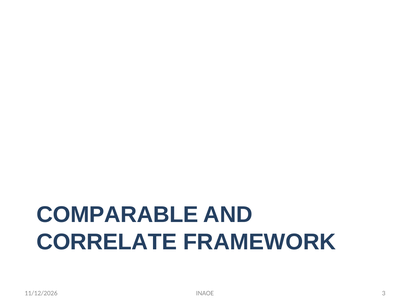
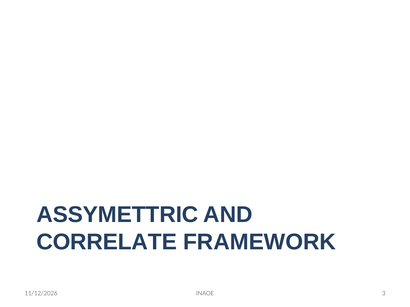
COMPARABLE: COMPARABLE -> ASSYMETTRIC (117, 215)
